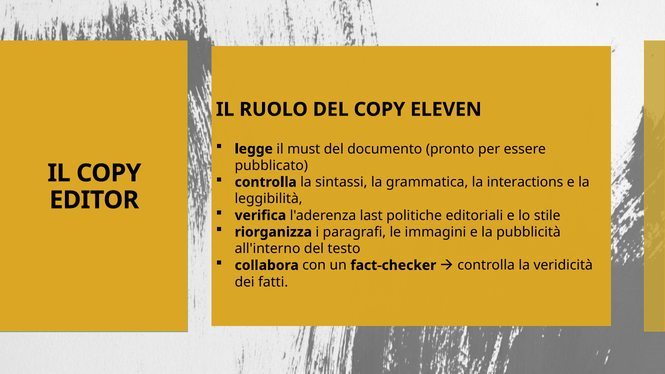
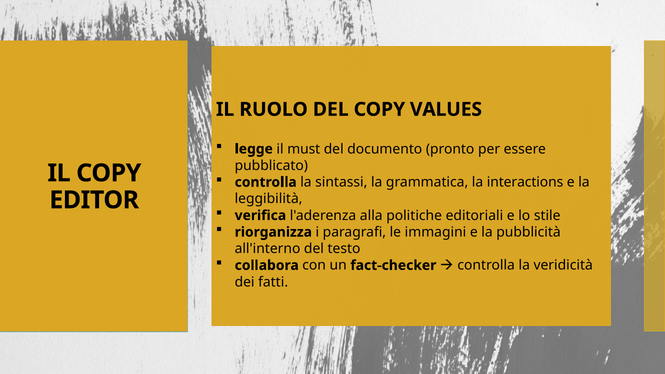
ELEVEN: ELEVEN -> VALUES (446, 109)
last: last -> alla (371, 215)
